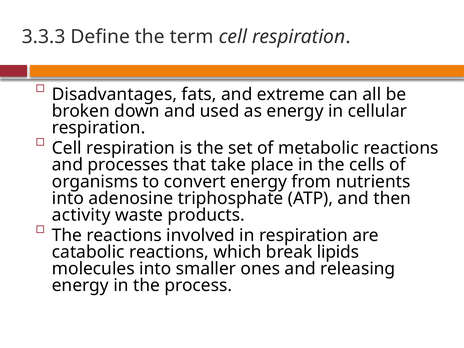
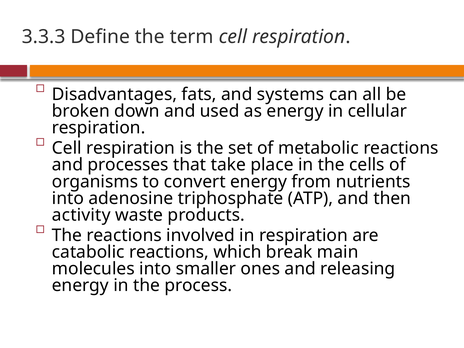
extreme: extreme -> systems (291, 94)
lipids: lipids -> main (338, 252)
